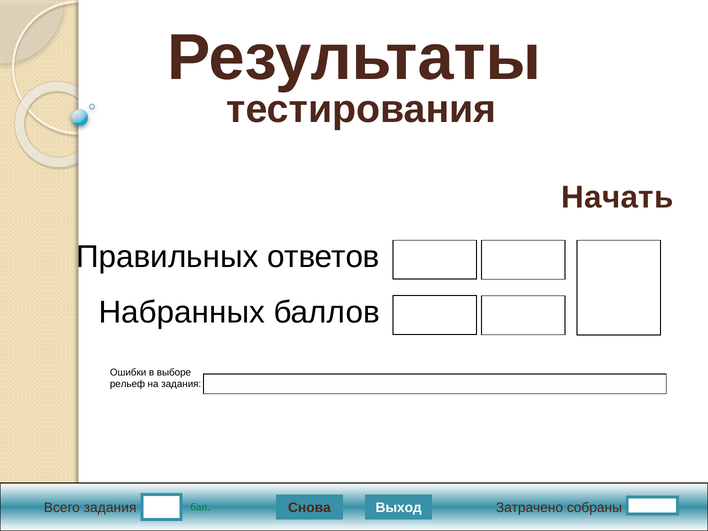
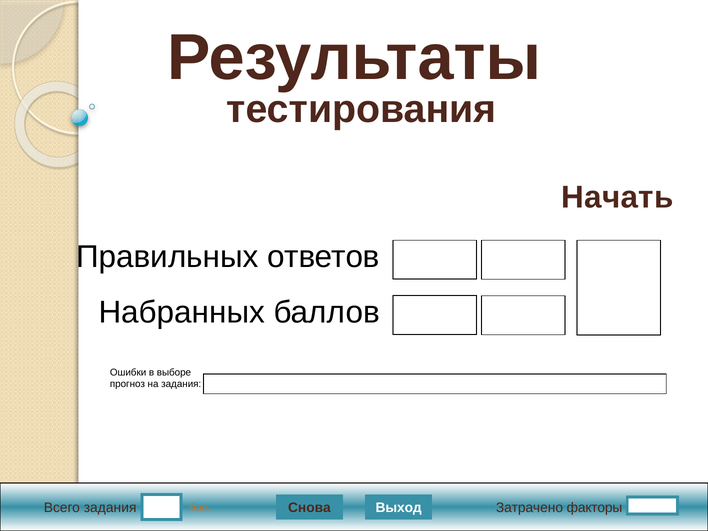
рельеф: рельеф -> прогноз (127, 384)
собраны: собраны -> факторы (595, 508)
бал colour: green -> orange (200, 508)
